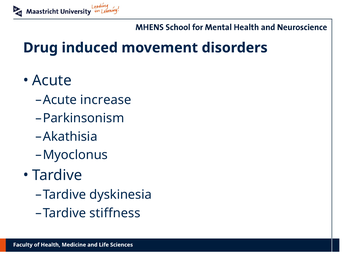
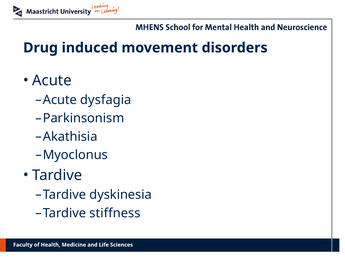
increase: increase -> dysfagia (106, 100)
